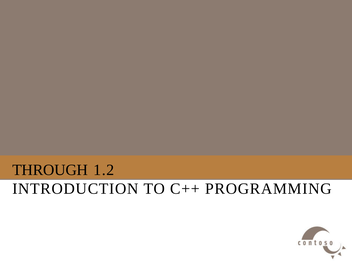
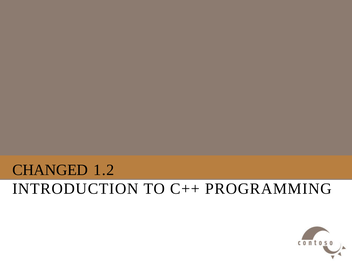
THROUGH: THROUGH -> CHANGED (50, 170)
